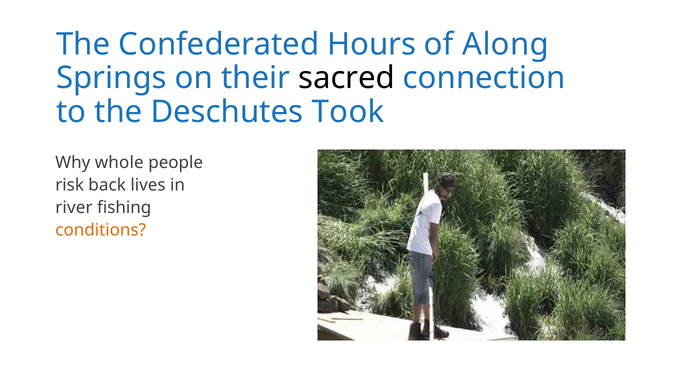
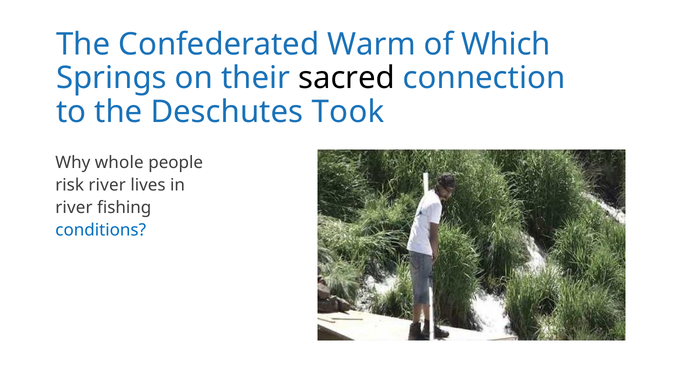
Hours: Hours -> Warm (372, 44)
Along: Along -> Which (506, 44)
risk back: back -> river (107, 185)
conditions colour: orange -> blue (101, 230)
